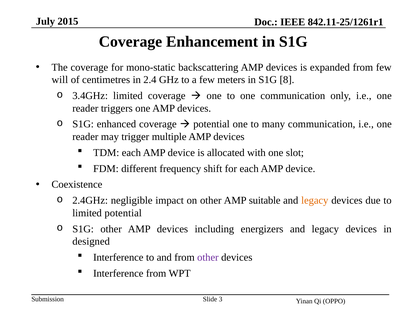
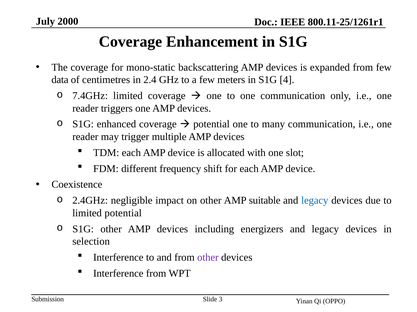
2015: 2015 -> 2000 (68, 22)
842.11-25/1261r1: 842.11-25/1261r1 -> 800.11-25/1261r1 (346, 22)
will: will -> data (60, 80)
8: 8 -> 4 (287, 80)
3.4GHz: 3.4GHz -> 7.4GHz (90, 96)
legacy colour: orange -> blue (315, 201)
designed: designed -> selection (91, 242)
